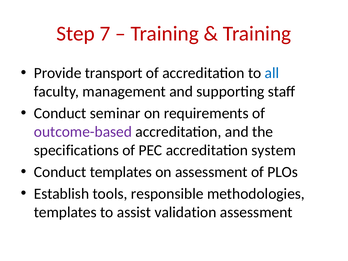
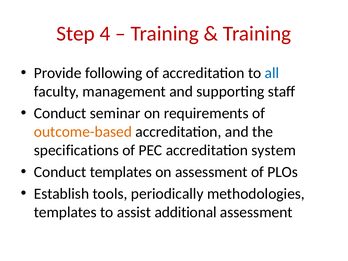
7: 7 -> 4 (105, 34)
transport: transport -> following (114, 73)
outcome-based colour: purple -> orange (83, 132)
responsible: responsible -> periodically (167, 194)
validation: validation -> additional (186, 212)
